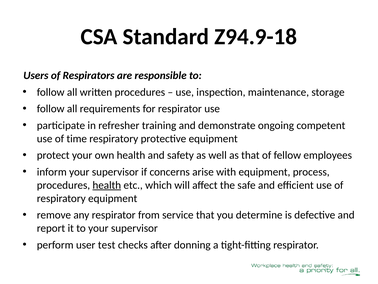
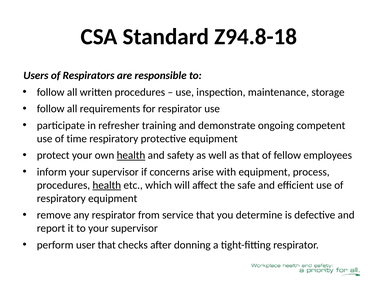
Z94.9-18: Z94.9-18 -> Z94.8-18 (256, 37)
health underline: none -> present (131, 155)
user test: test -> that (107, 245)
